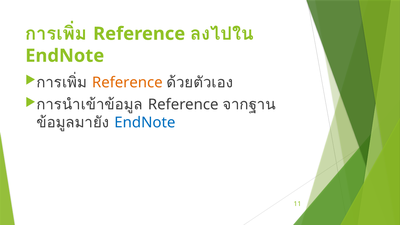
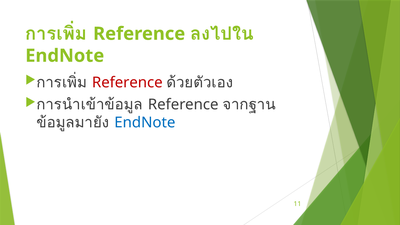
Reference colour: orange -> red (127, 82)
